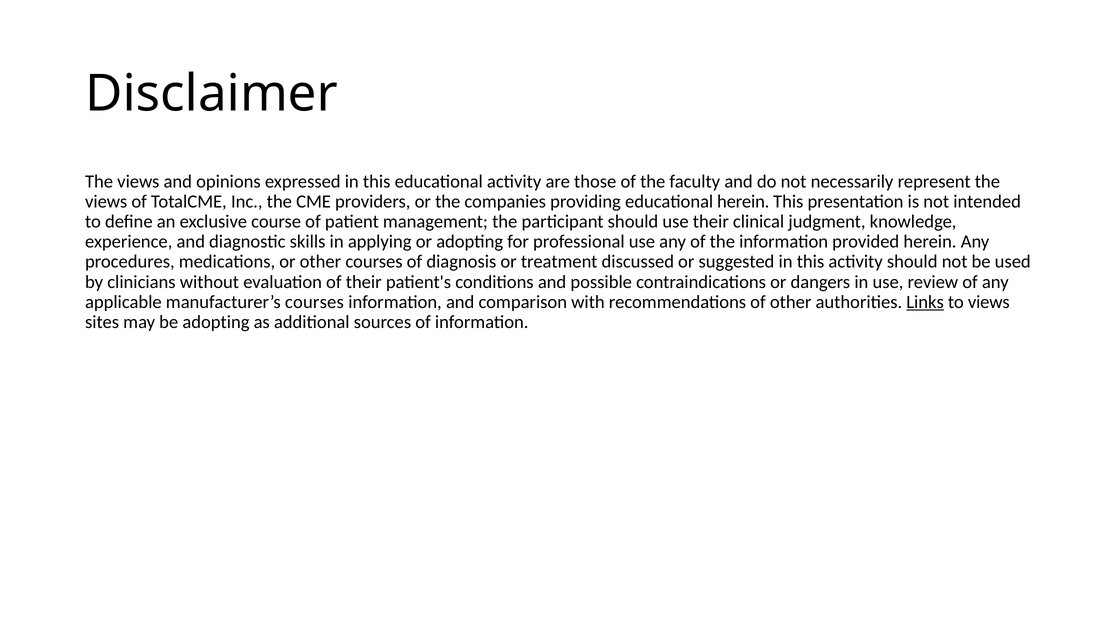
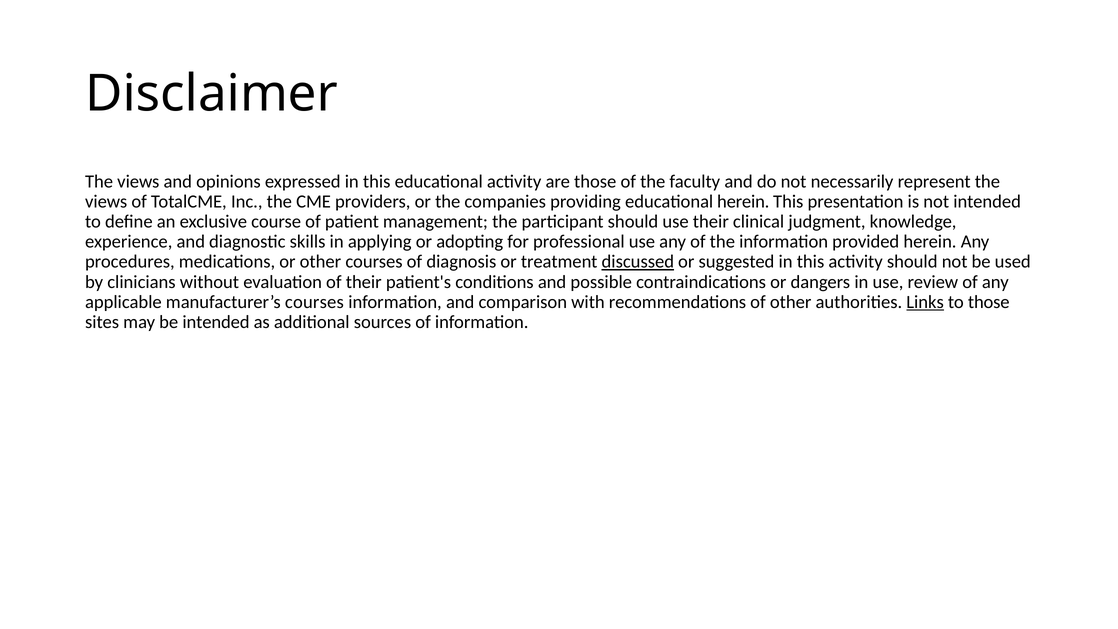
discussed underline: none -> present (638, 262)
to views: views -> those (989, 302)
be adopting: adopting -> intended (216, 322)
